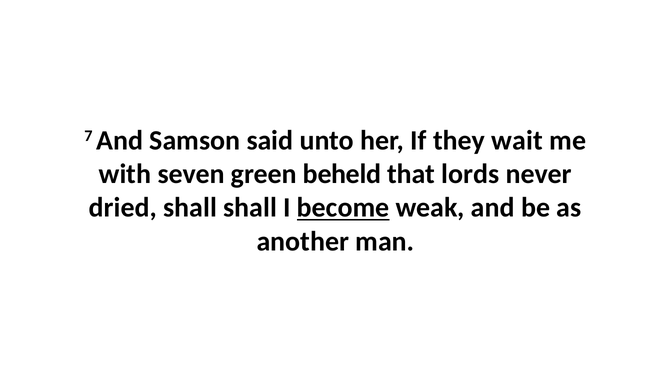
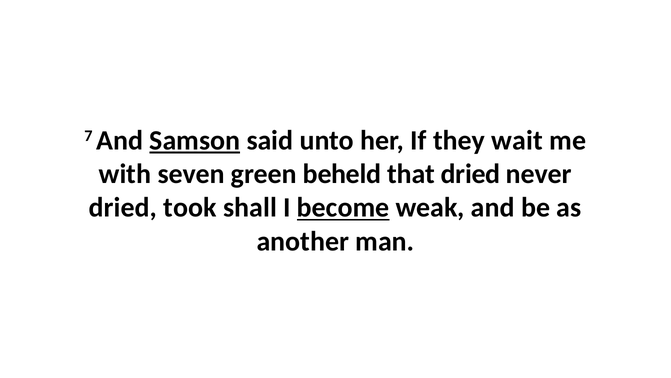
Samson underline: none -> present (195, 140)
that lords: lords -> dried (471, 174)
dried shall: shall -> took (190, 207)
